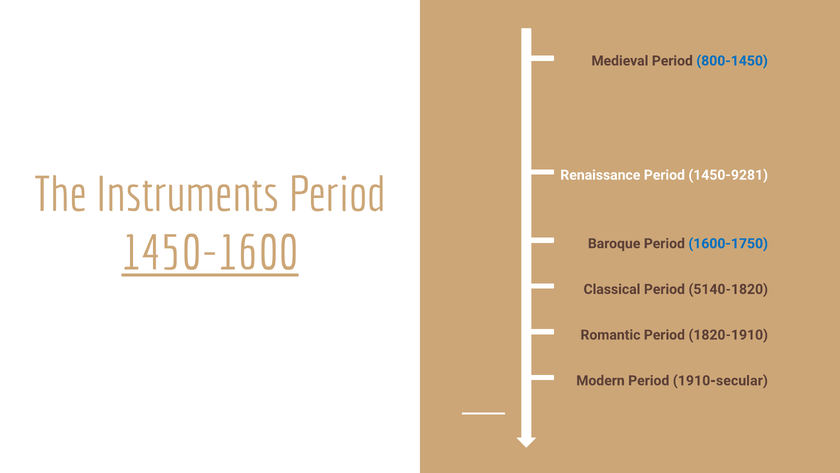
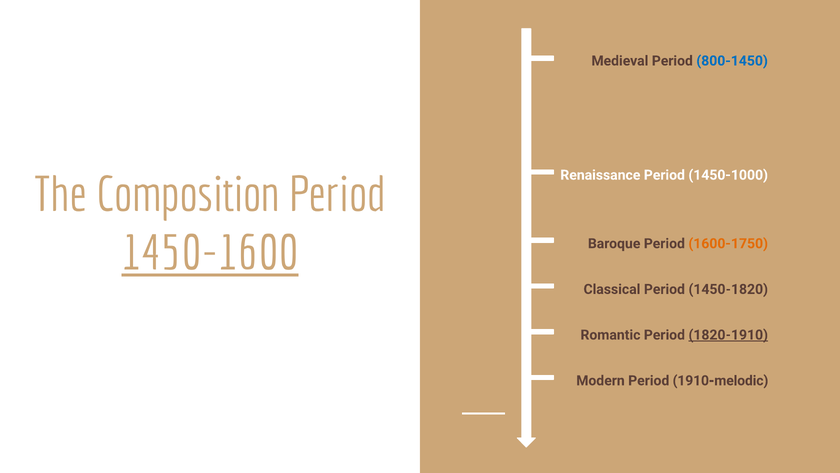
1450-9281: 1450-9281 -> 1450-1000 (728, 175)
Instruments: Instruments -> Composition (188, 195)
1600-1750 colour: blue -> orange (728, 243)
5140-1820: 5140-1820 -> 1450-1820 (728, 289)
1820-1910 underline: none -> present (728, 335)
1910-secular: 1910-secular -> 1910-melodic (720, 380)
